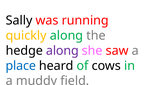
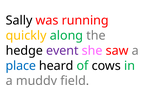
hedge along: along -> event (62, 50)
